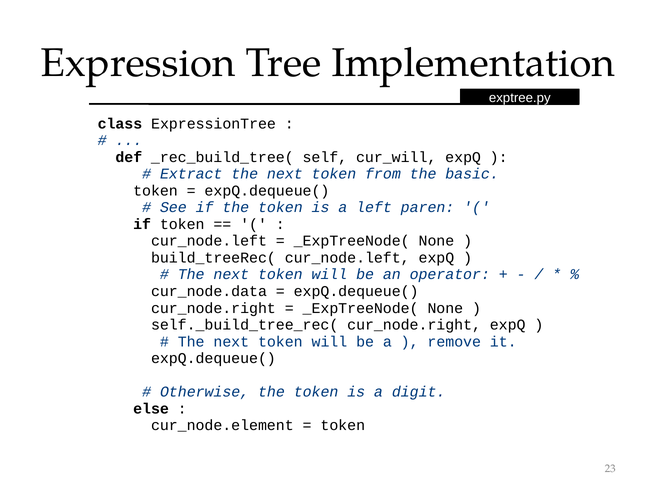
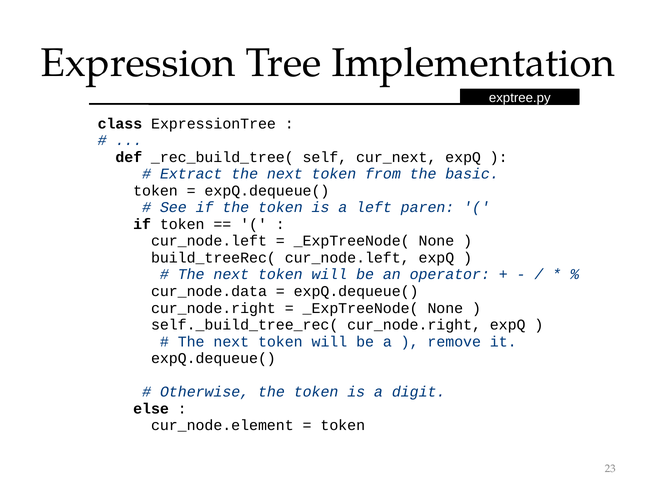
cur_will: cur_will -> cur_next (396, 157)
